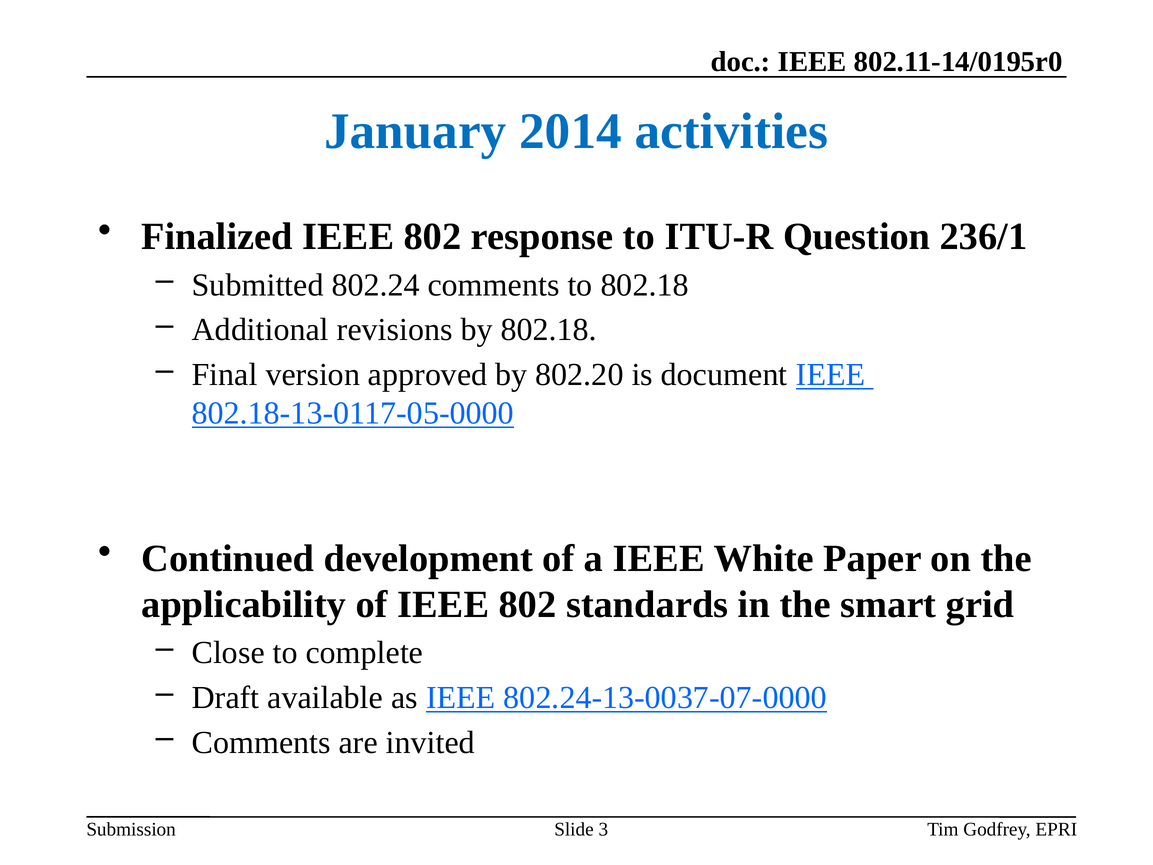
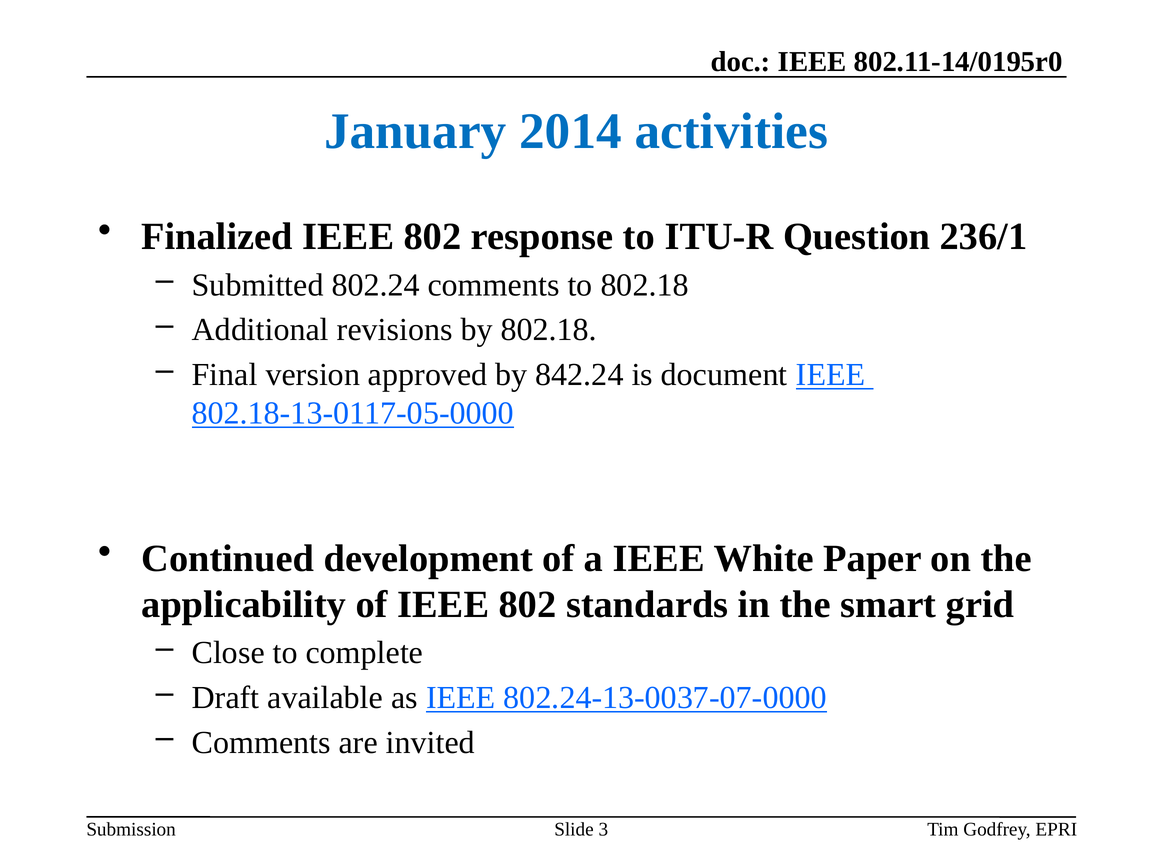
802.20: 802.20 -> 842.24 (579, 375)
